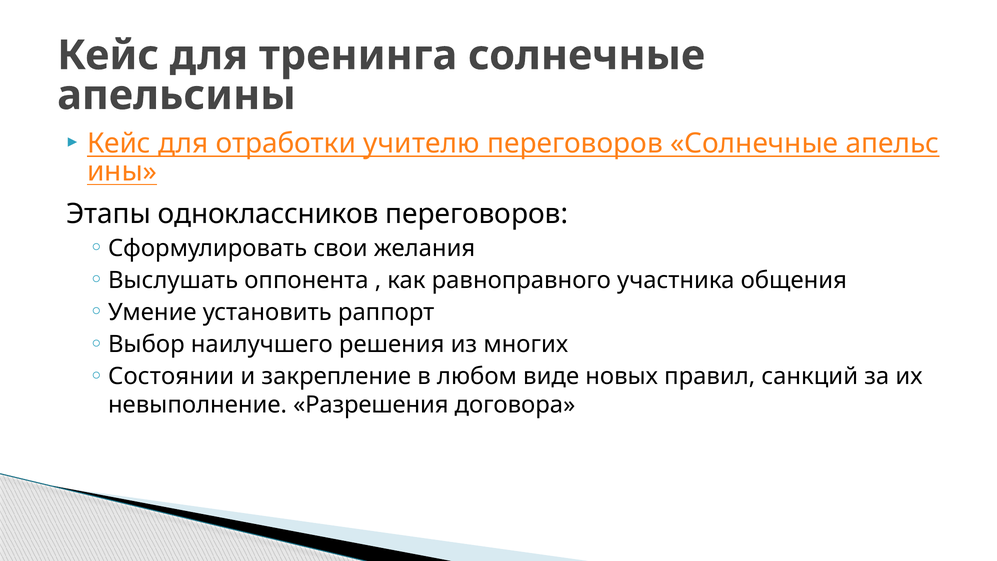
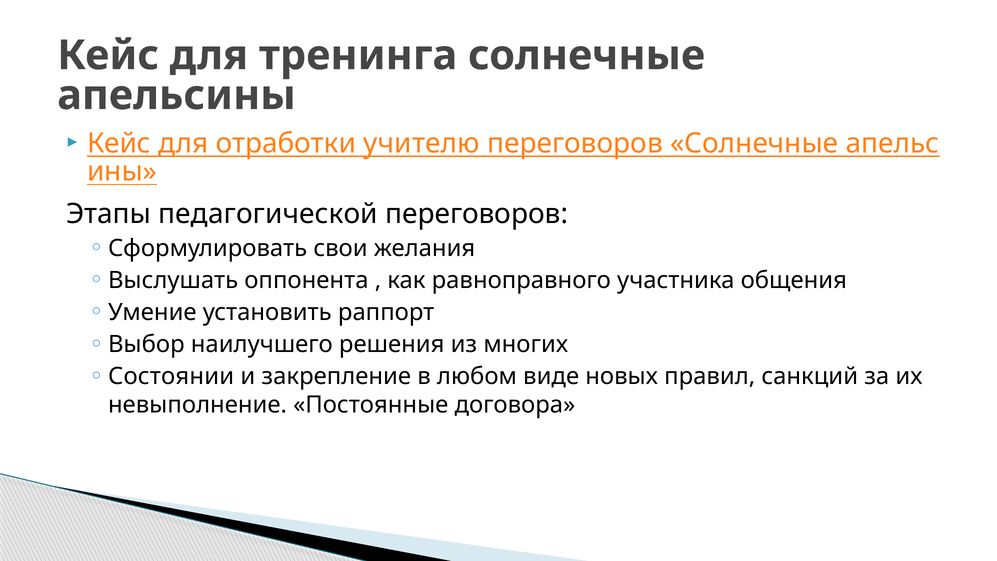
одноклассников: одноклассников -> педагогической (268, 214)
Разрешения: Разрешения -> Постоянные (371, 405)
